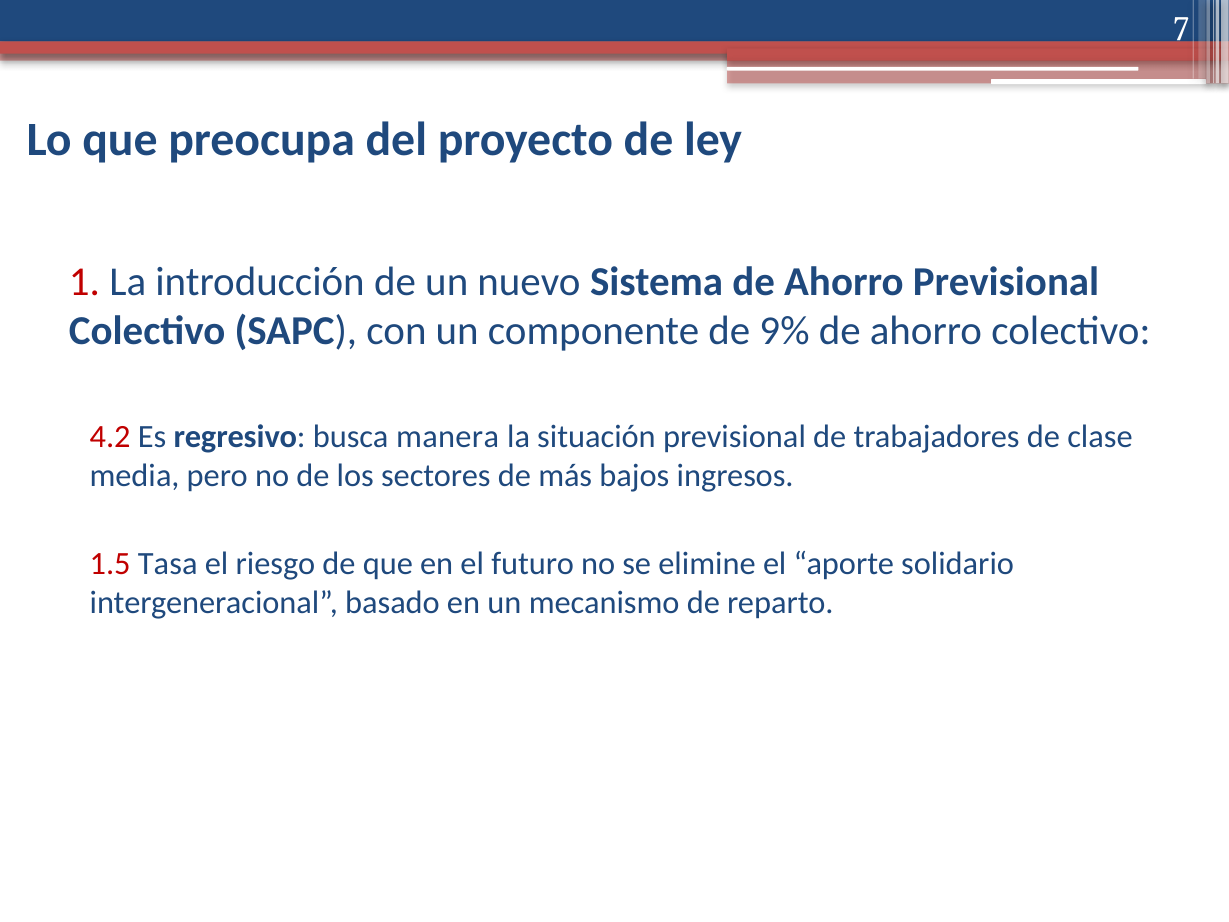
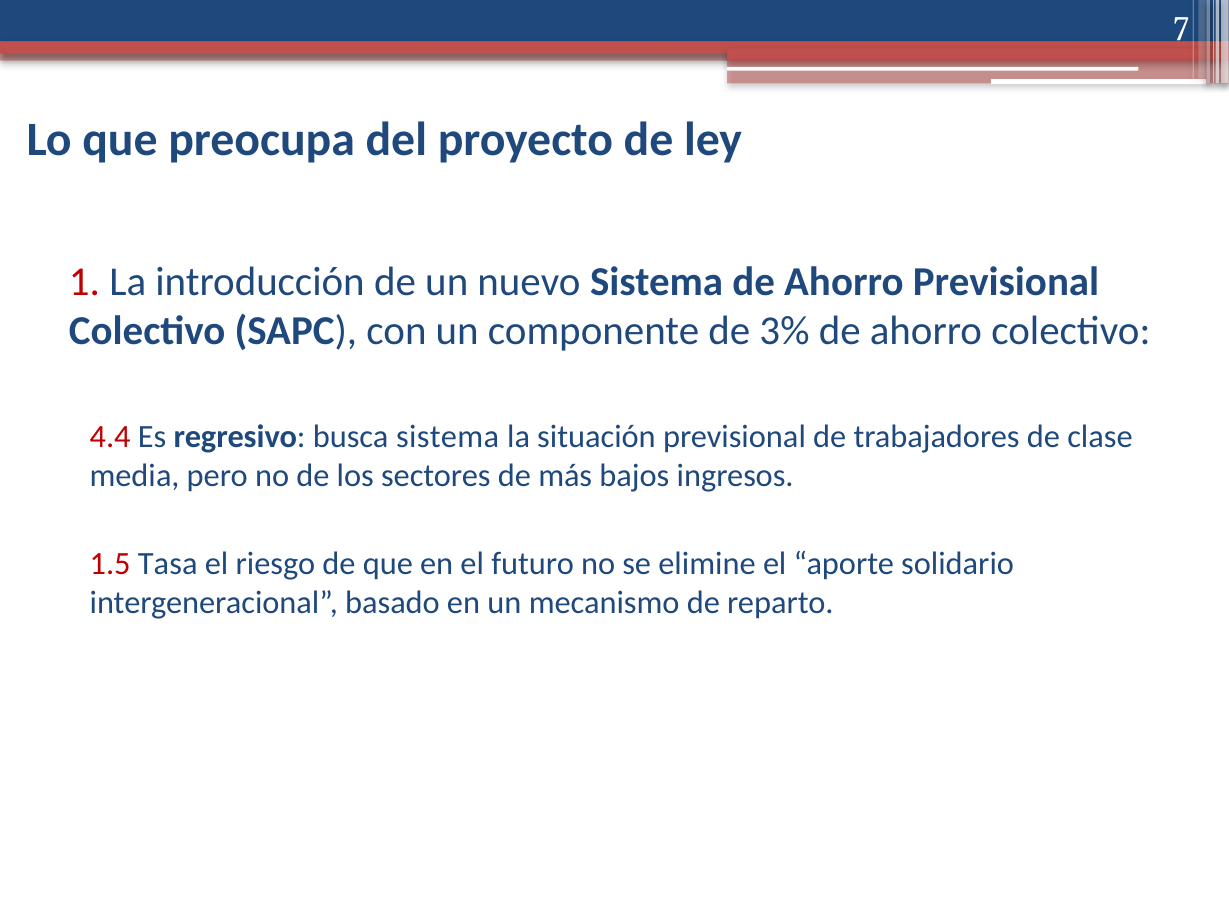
9%: 9% -> 3% (784, 331)
4.2: 4.2 -> 4.4 (110, 437)
busca manera: manera -> sistema (448, 437)
